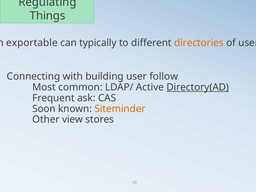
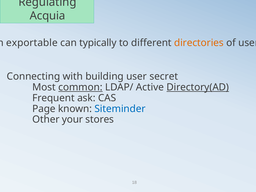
Things: Things -> Acquia (48, 16)
follow: follow -> secret (164, 76)
common underline: none -> present (80, 87)
Soon: Soon -> Page (44, 109)
Siteminder colour: orange -> blue (120, 109)
view: view -> your (72, 119)
